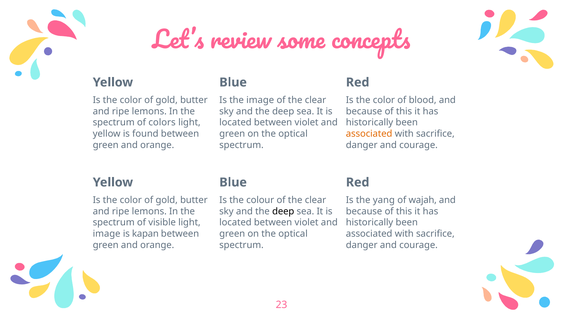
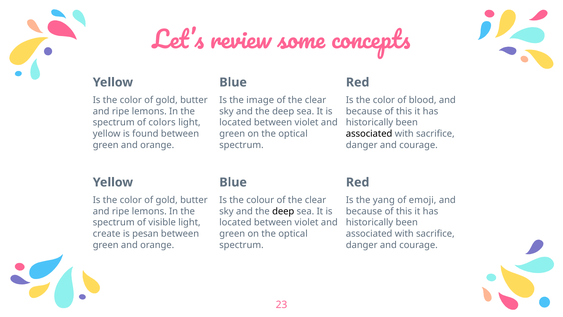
associated colour: orange -> black (369, 134)
wajah: wajah -> emoji (423, 200)
image: image -> create (107, 234)
kapan: kapan -> pesan (145, 234)
